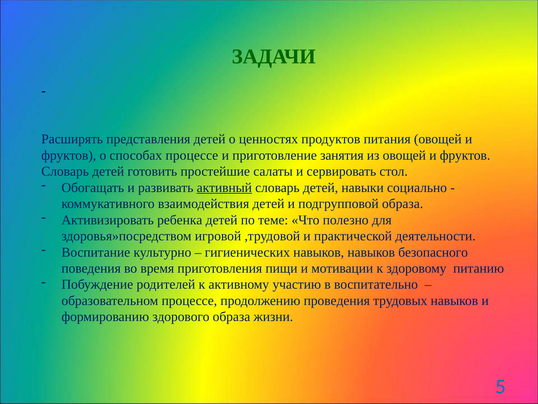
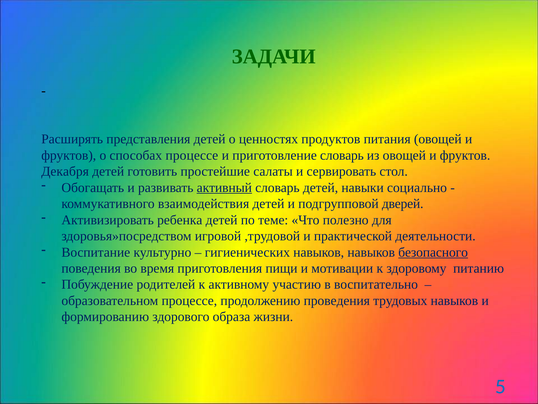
приготовление занятия: занятия -> словарь (342, 155)
Словарь: Словарь -> Декабря (65, 171)
подгрупповой образа: образа -> дверей (403, 203)
безопасного underline: none -> present (433, 252)
